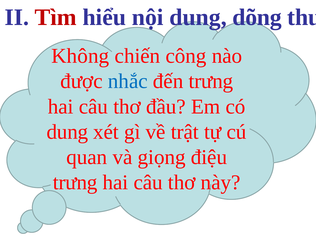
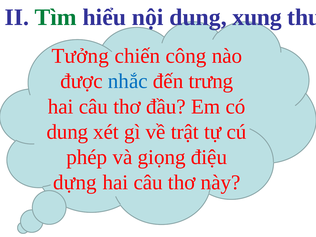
Tìm colour: red -> green (56, 17)
dõng: dõng -> xung (257, 17)
Không: Không -> Tưởng (80, 56)
quan: quan -> phép (87, 157)
trưng: trưng -> dựng (75, 182)
